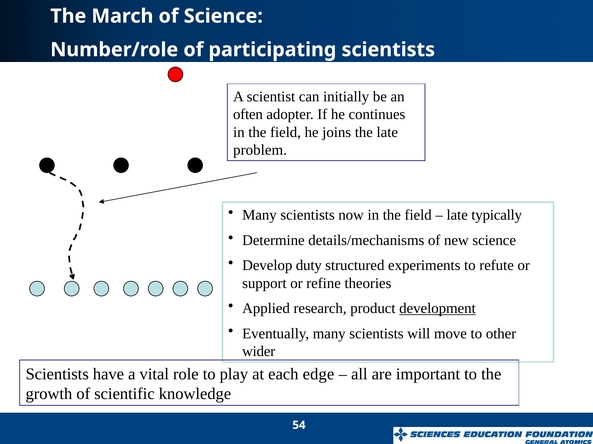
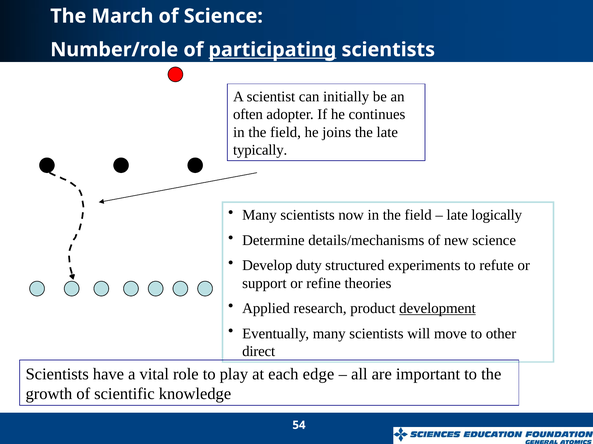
participating underline: none -> present (272, 50)
problem: problem -> typically (260, 150)
typically: typically -> logically (497, 215)
wider: wider -> direct (259, 352)
